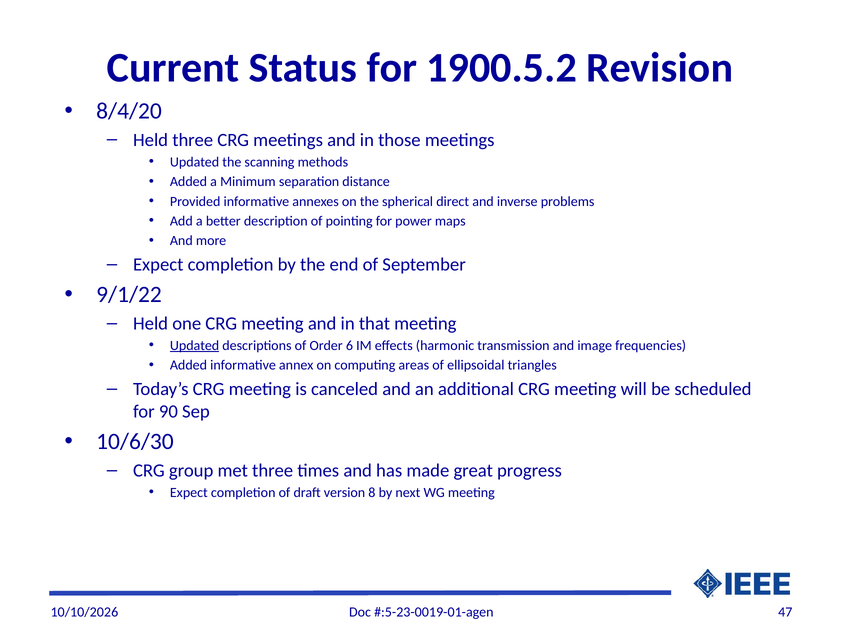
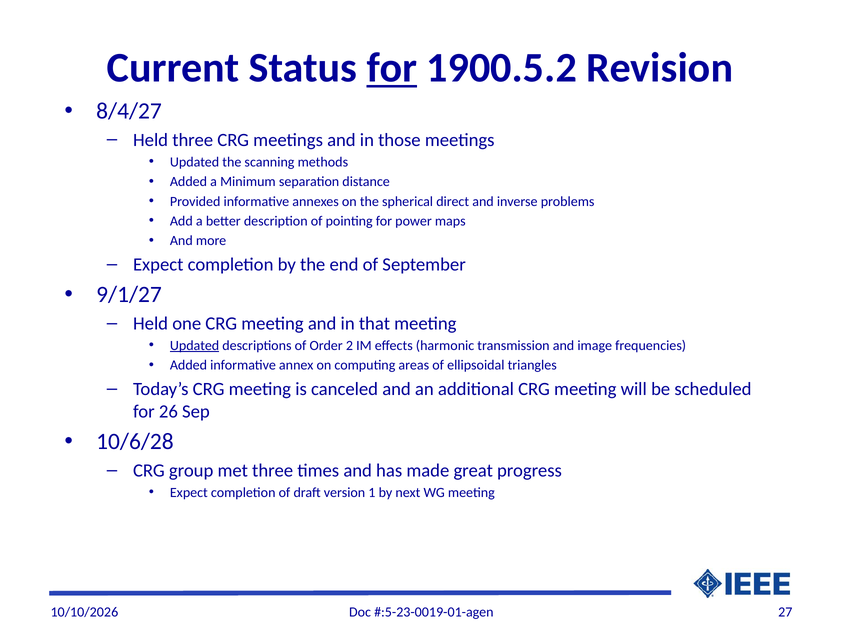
for underline: none -> present (392, 68)
8/4/20: 8/4/20 -> 8/4/27 (129, 111)
9/1/22: 9/1/22 -> 9/1/27 (129, 295)
6: 6 -> 2 (350, 346)
90: 90 -> 26 (168, 412)
10/6/30: 10/6/30 -> 10/6/28 (135, 442)
8: 8 -> 1 (372, 493)
47: 47 -> 27 (785, 612)
